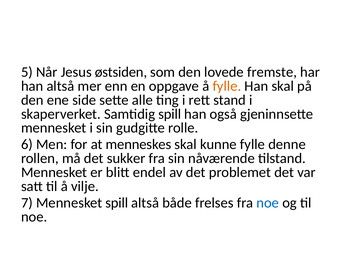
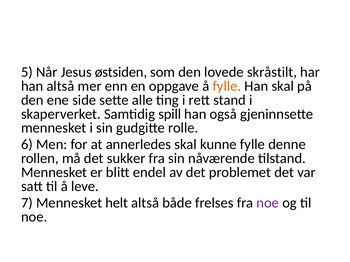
fremste: fremste -> skråstilt (272, 72)
menneskes: menneskes -> annerledes (138, 145)
vilje: vilje -> leve (85, 187)
Mennesket spill: spill -> helt (117, 203)
noe colour: blue -> purple (268, 203)
